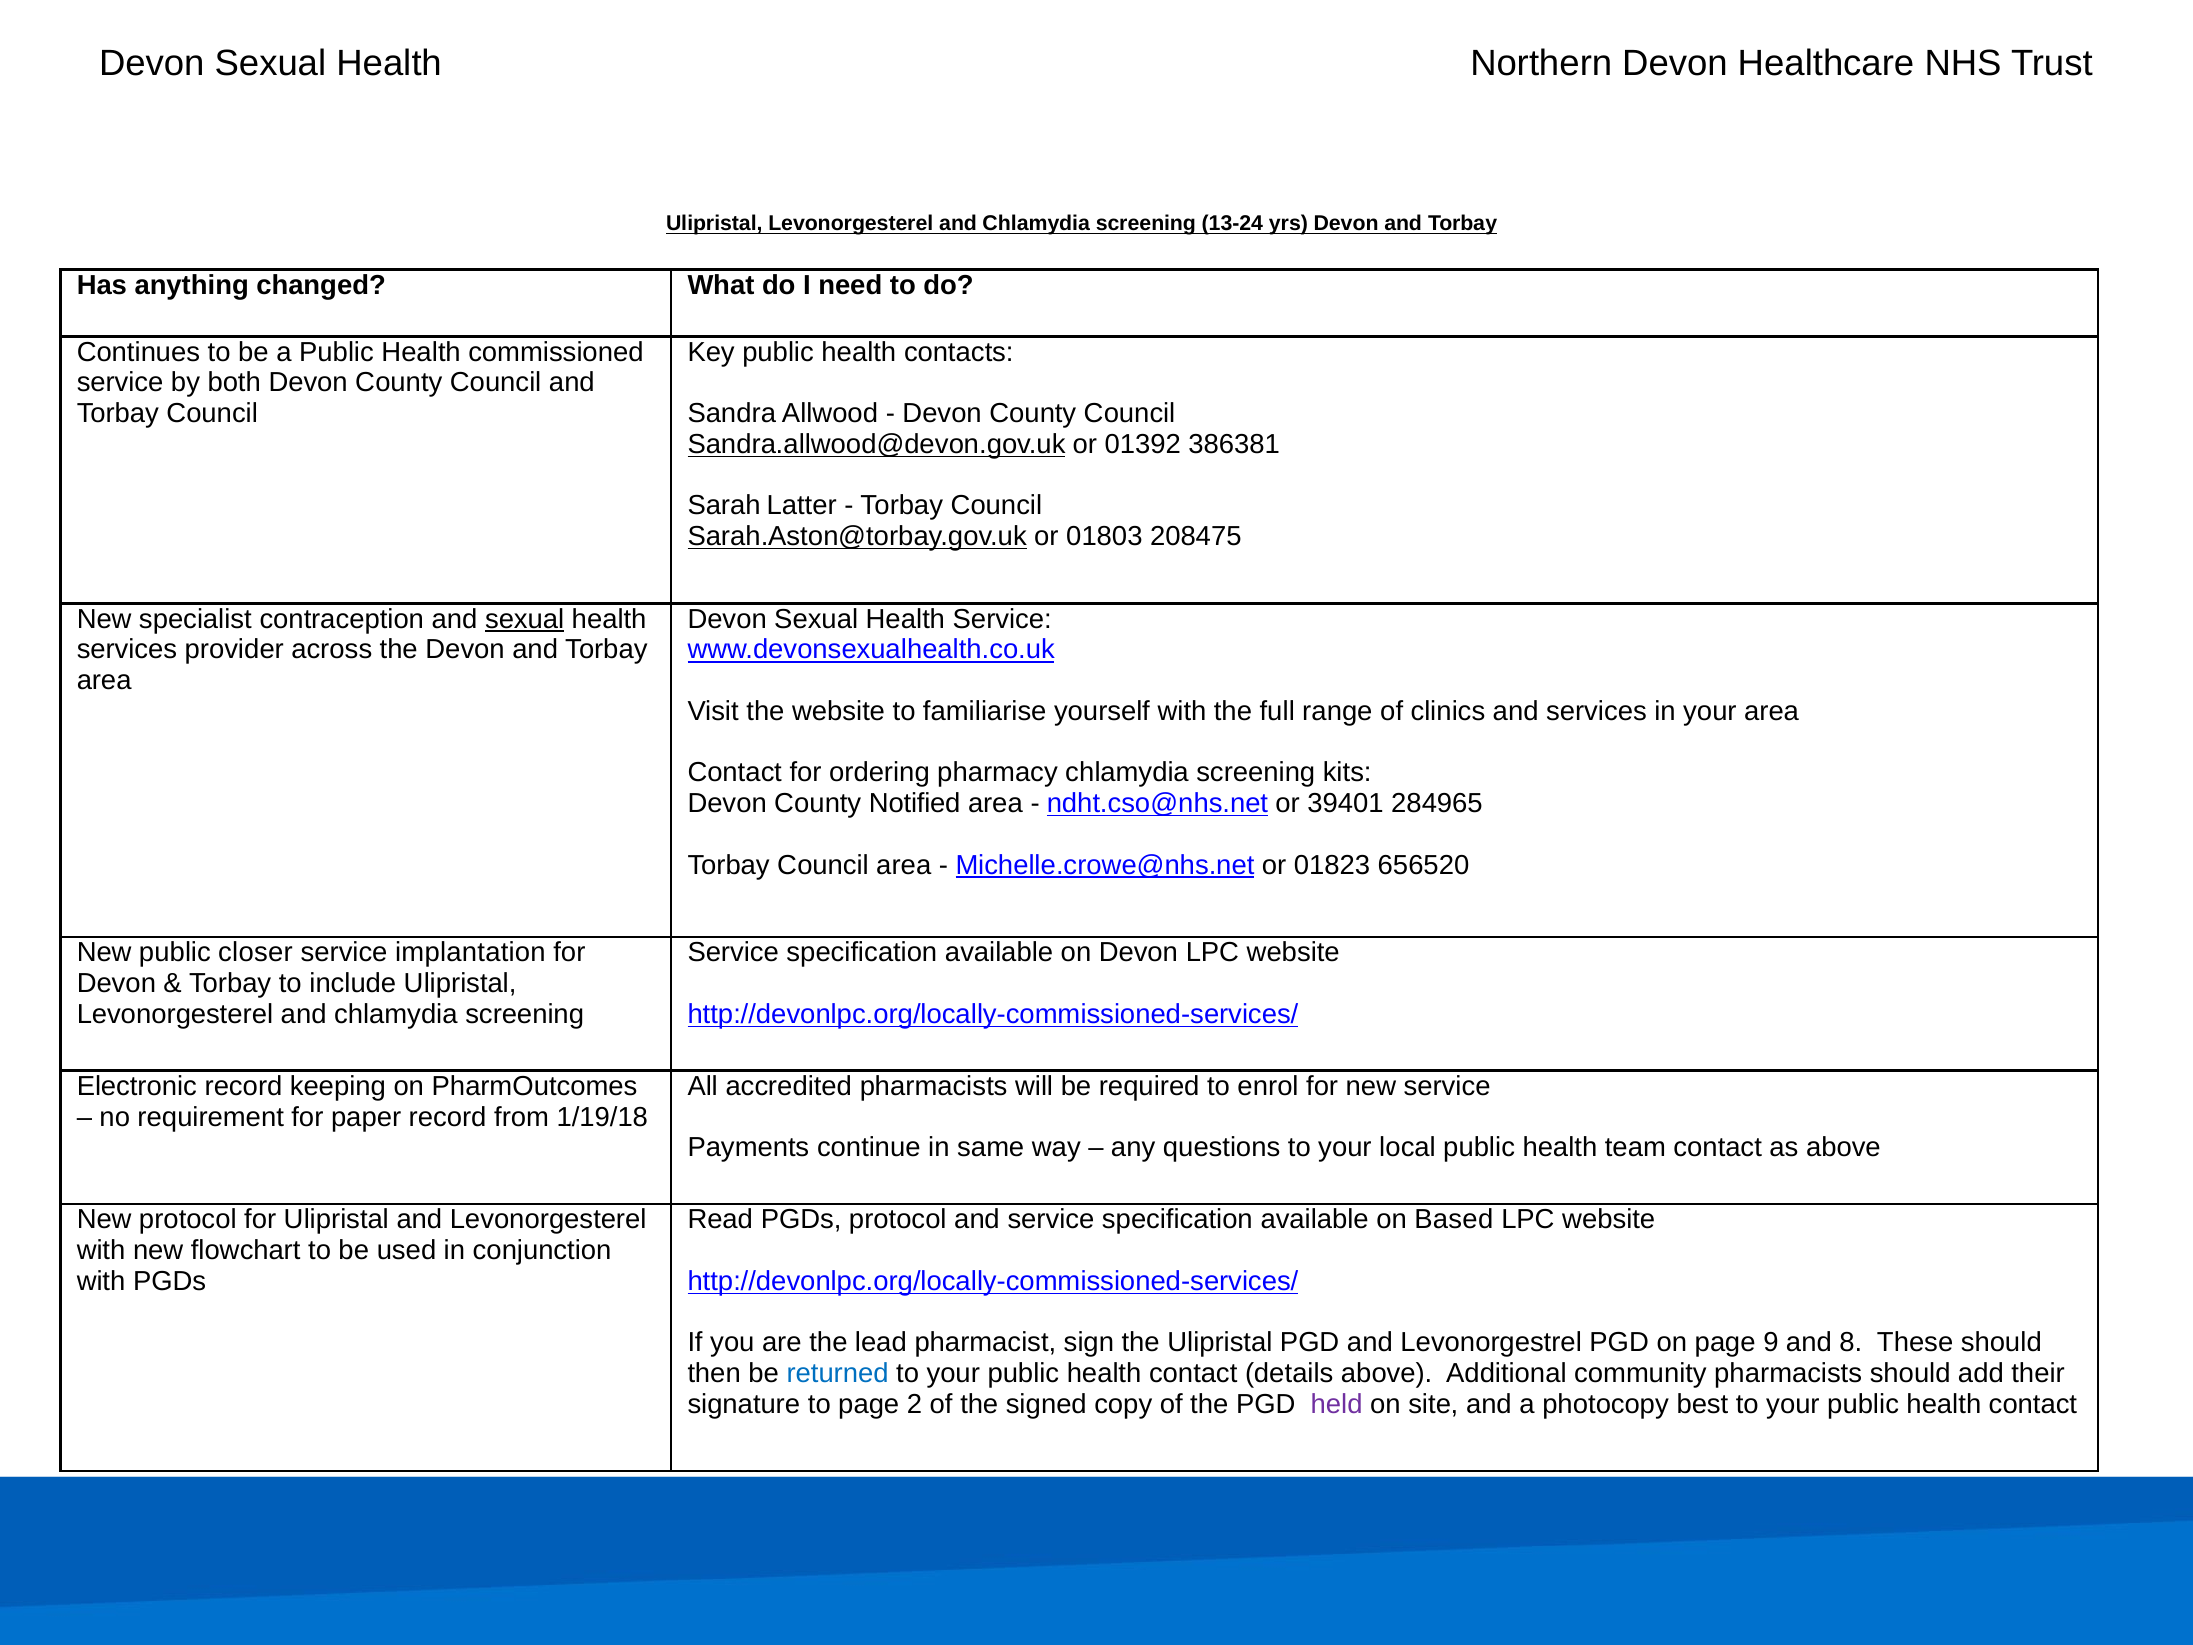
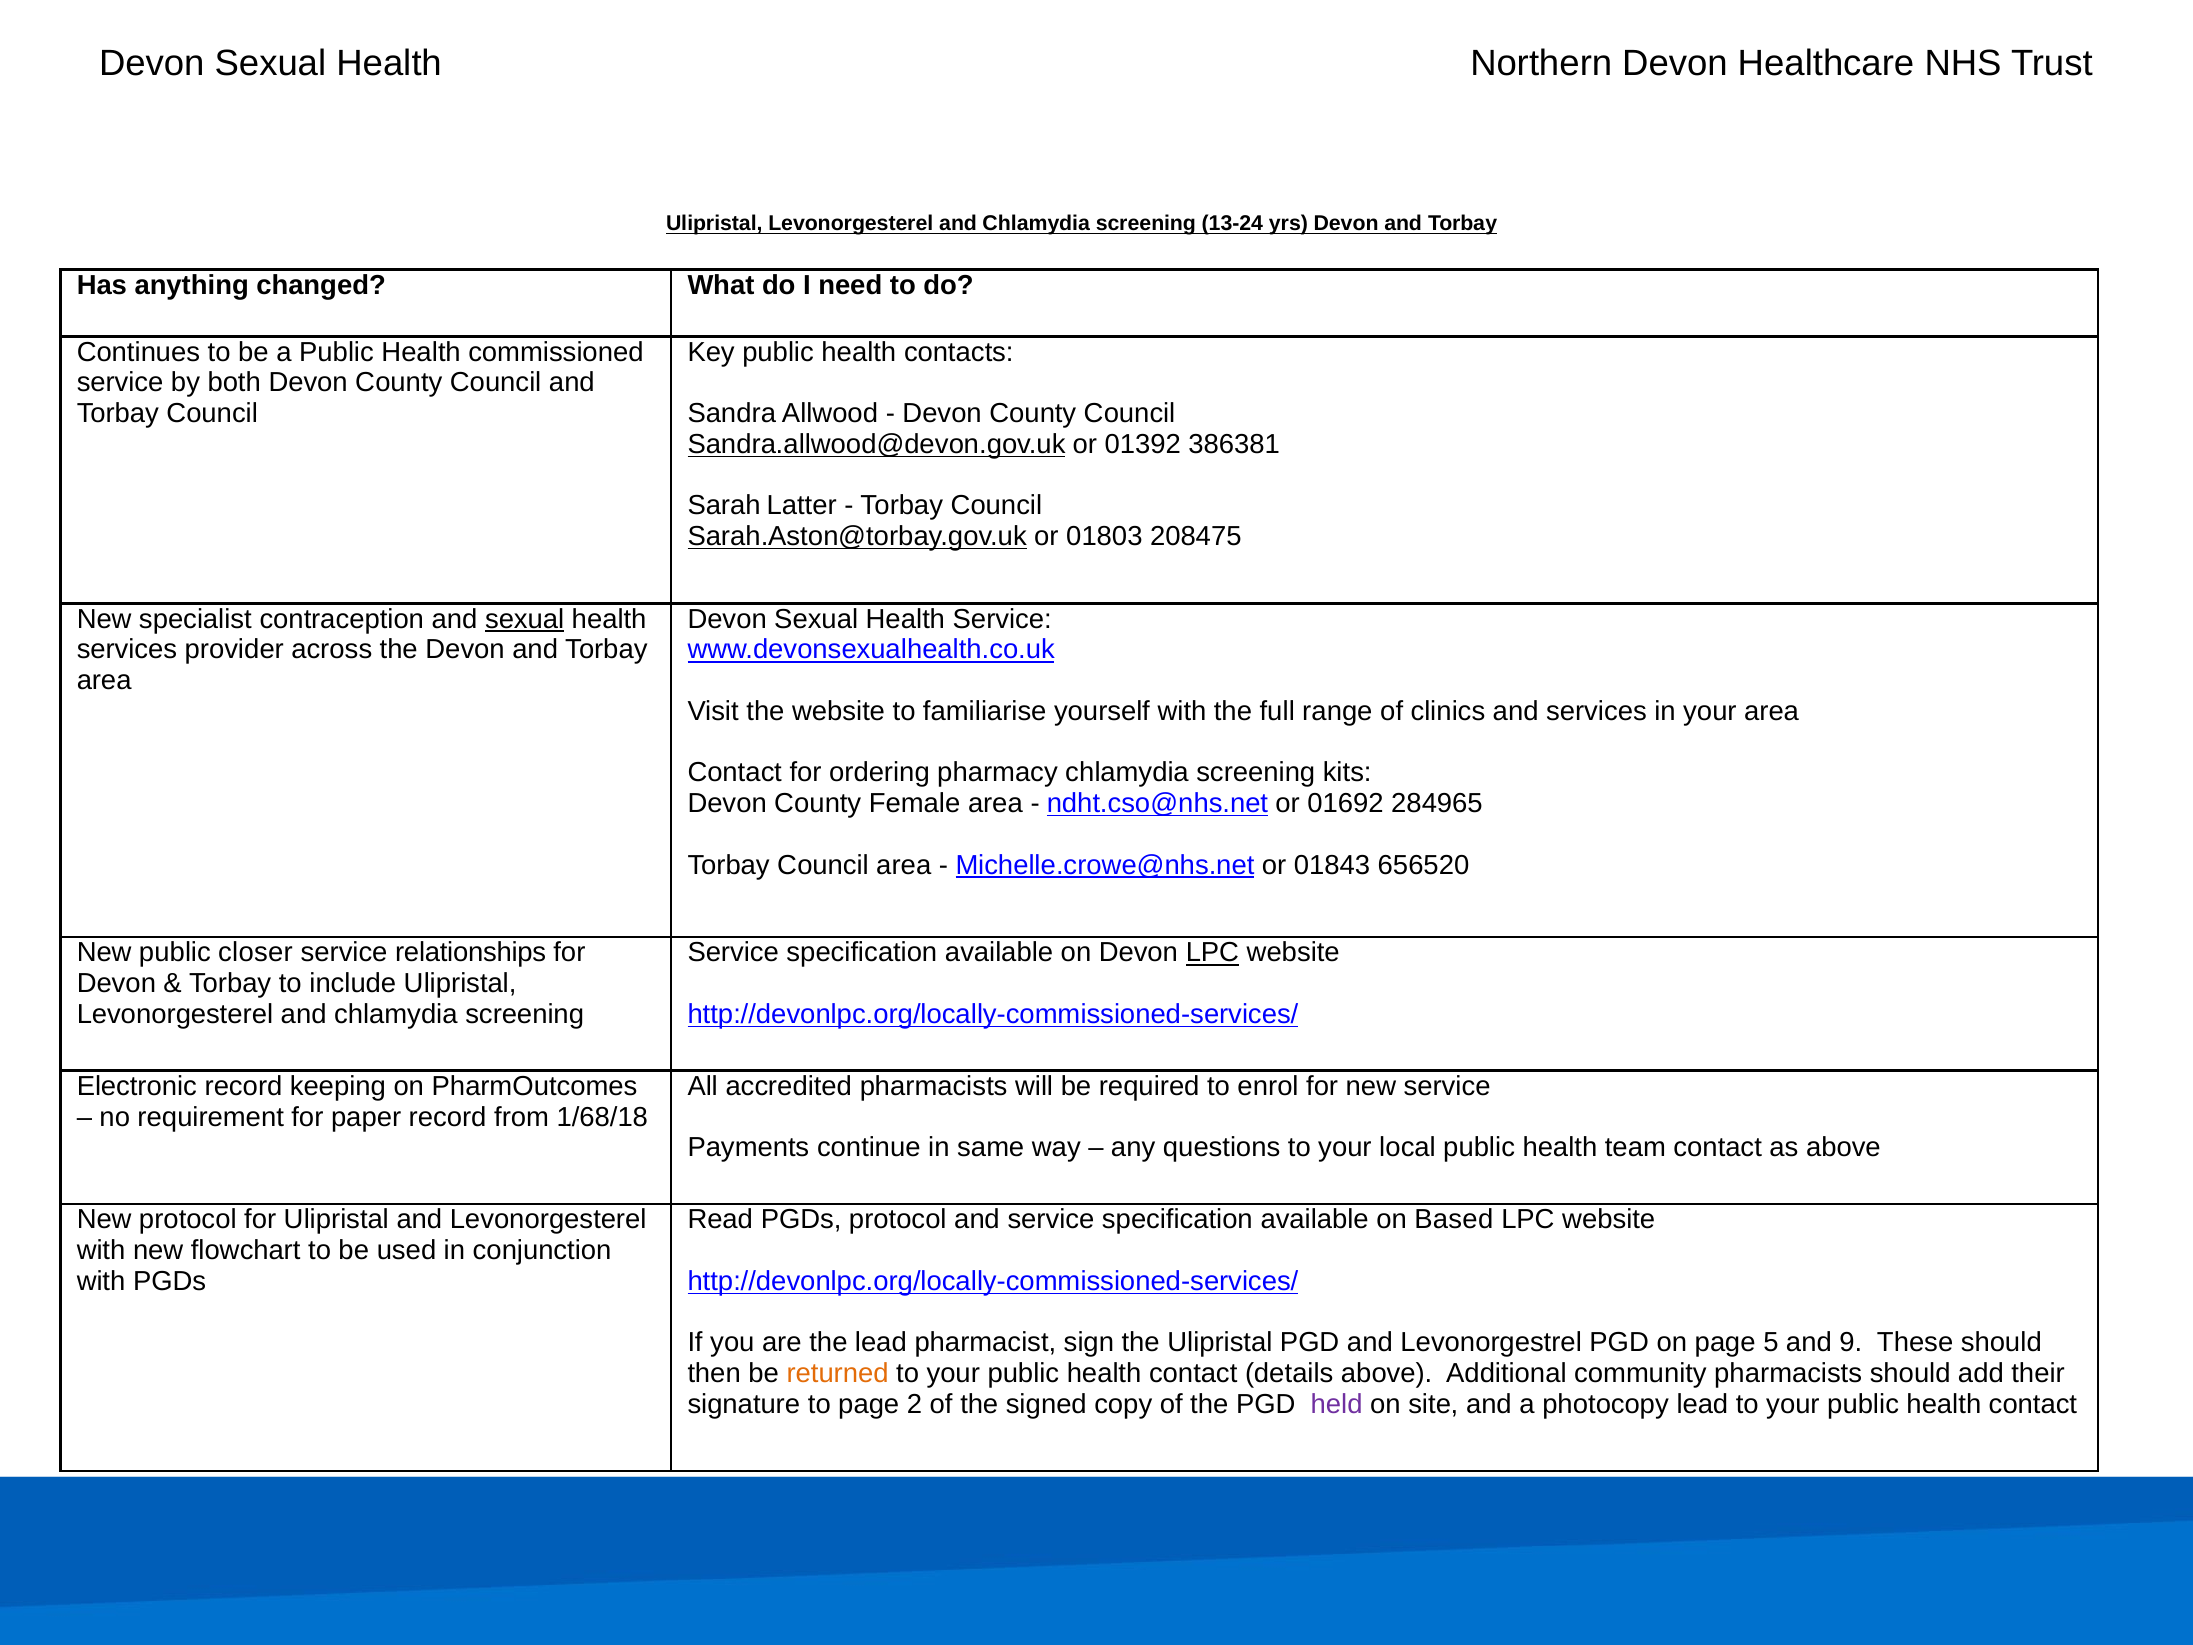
Notified: Notified -> Female (915, 803)
39401: 39401 -> 01692 (1346, 803)
01823: 01823 -> 01843 (1332, 865)
implantation: implantation -> relationships (471, 953)
LPC underline: none -> present (1212, 953)
1/19/18: 1/19/18 -> 1/68/18 (602, 1117)
9: 9 -> 5 (1771, 1343)
8: 8 -> 9 (1851, 1343)
returned colour: blue -> orange (838, 1373)
photocopy best: best -> lead (1702, 1404)
